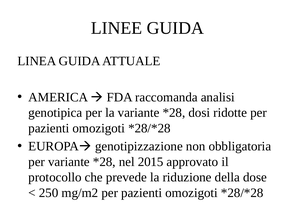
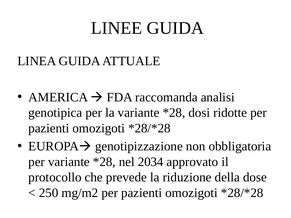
2015: 2015 -> 2034 (151, 162)
